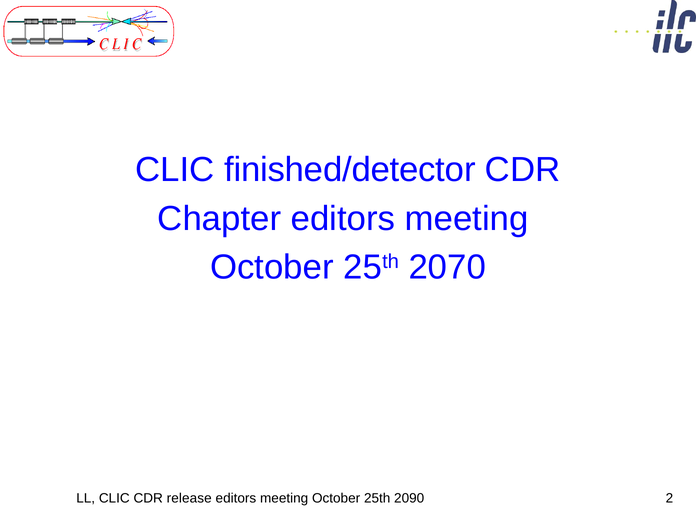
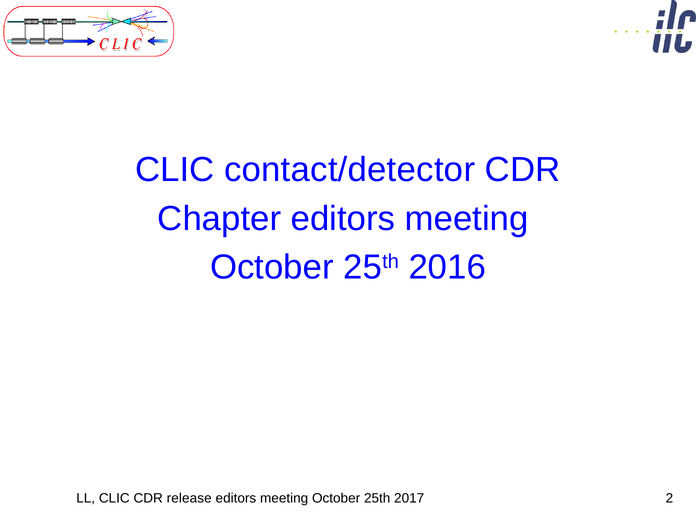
finished/detector: finished/detector -> contact/detector (350, 170)
2070: 2070 -> 2016 (447, 267)
2090: 2090 -> 2017 (409, 498)
